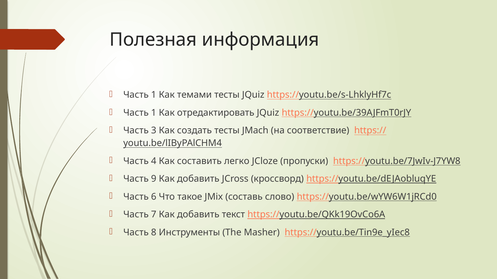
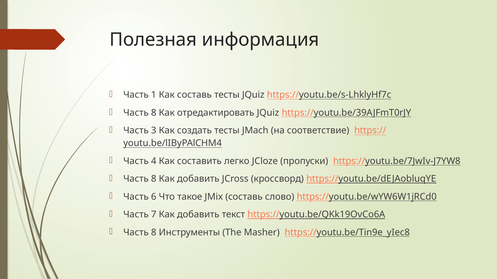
Как темами: темами -> составь (194, 95)
1: 1 -> 8 (154, 113)
9: 9 -> 8 (154, 179)
